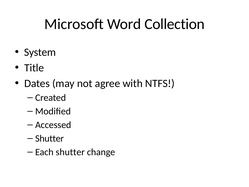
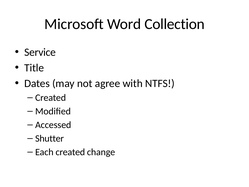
System: System -> Service (40, 52)
Each shutter: shutter -> created (70, 152)
